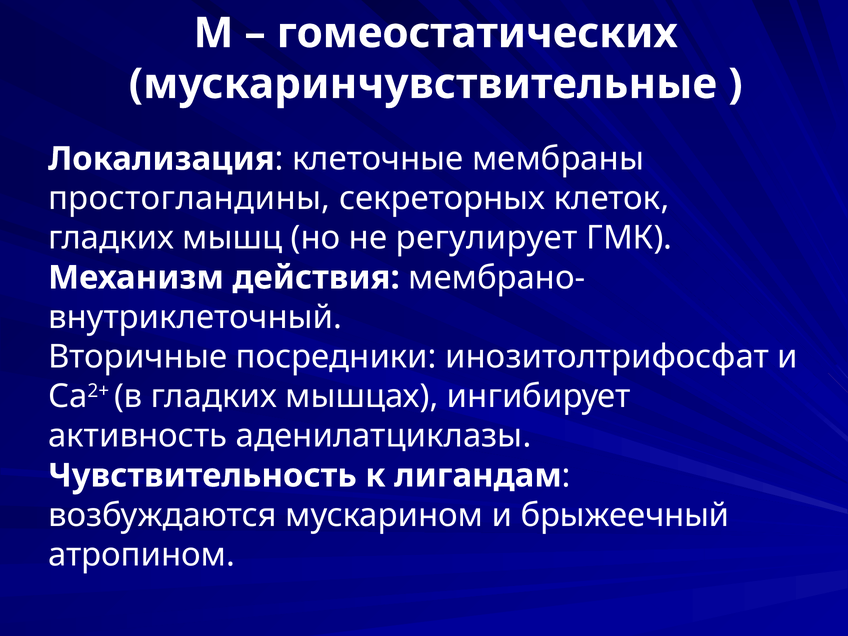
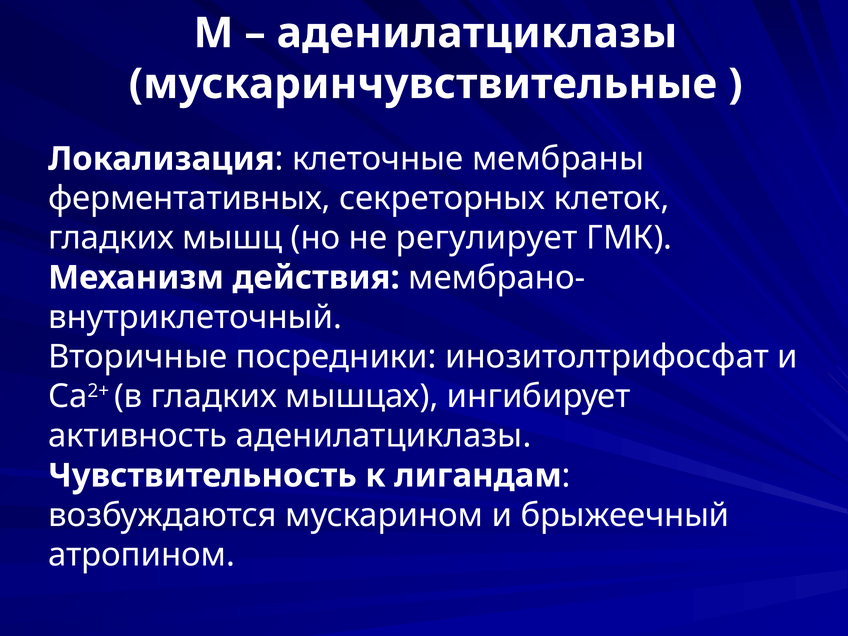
гомеостатических: гомеостатических -> аденилатциклазы (477, 33)
простогландины: простогландины -> ферментативных (189, 198)
